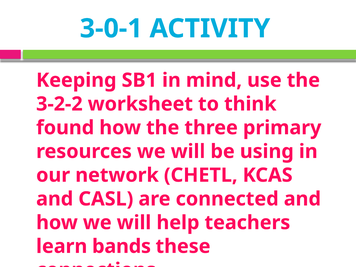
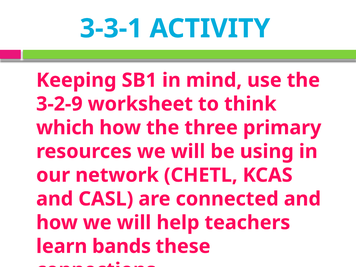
3-0-1: 3-0-1 -> 3-3-1 (111, 29)
3-2-2: 3-2-2 -> 3-2-9 (59, 104)
found: found -> which (65, 128)
